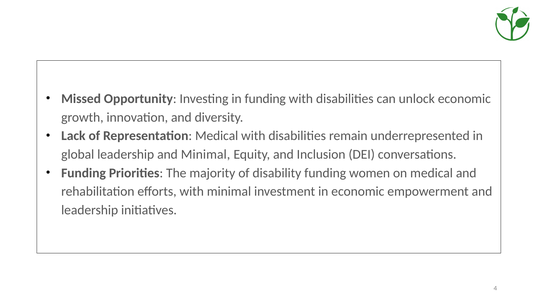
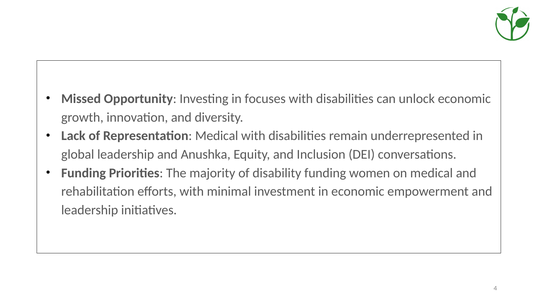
in funding: funding -> focuses (265, 99)
and Minimal: Minimal -> Anushka (206, 155)
